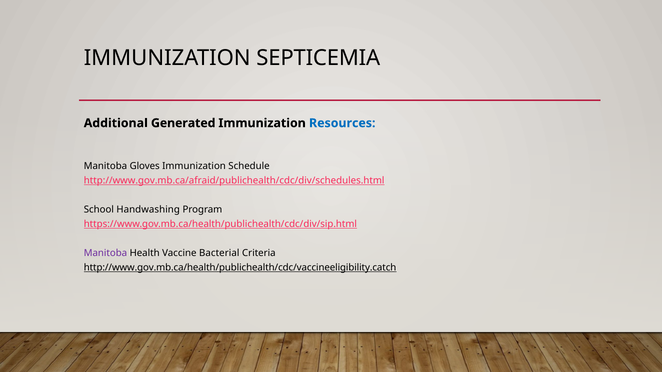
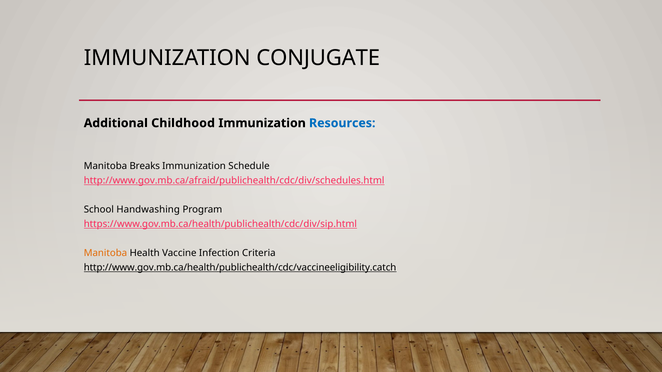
SEPTICEMIA: SEPTICEMIA -> CONJUGATE (318, 58)
Generated: Generated -> Childhood (183, 123)
Gloves: Gloves -> Breaks (145, 166)
Manitoba colour: purple -> orange (105, 254)
Bacterial: Bacterial -> Infection (219, 254)
